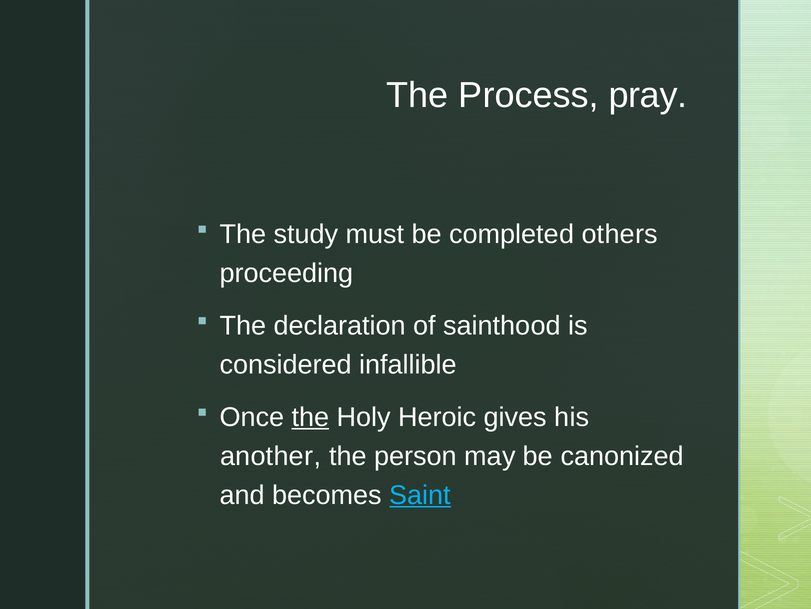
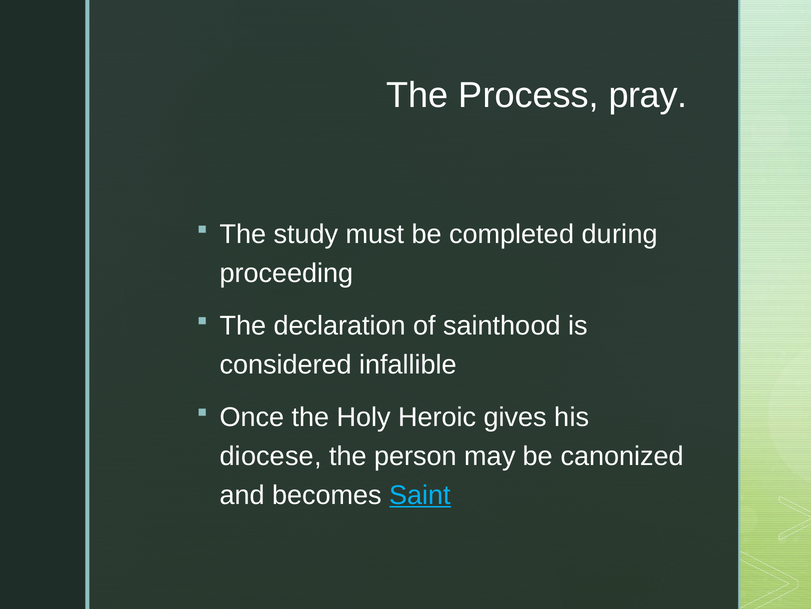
others: others -> during (620, 234)
the underline: present -> none (310, 417)
another: another -> diocese (271, 456)
